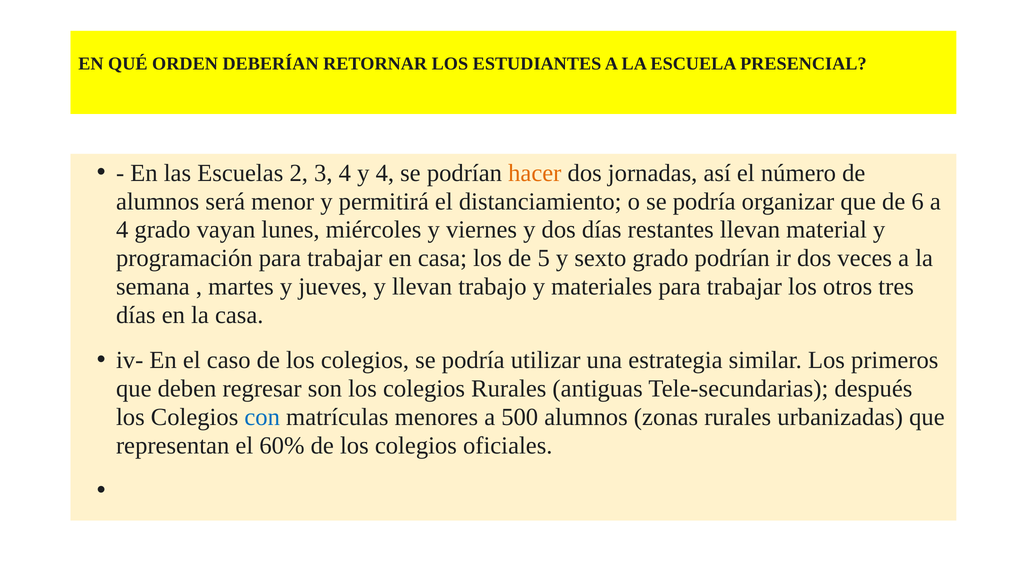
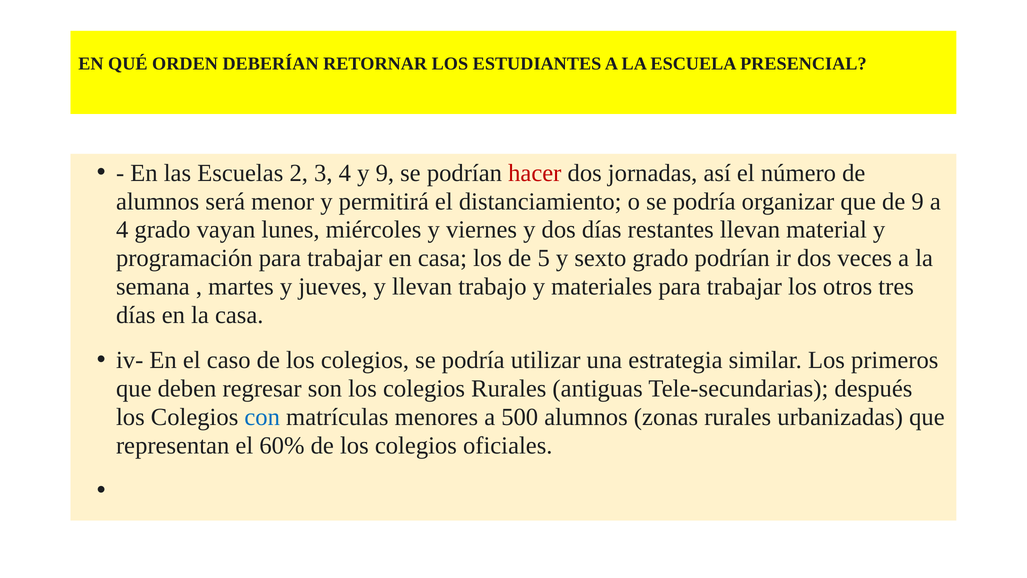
y 4: 4 -> 9 (385, 173)
hacer colour: orange -> red (535, 173)
de 6: 6 -> 9 (918, 201)
